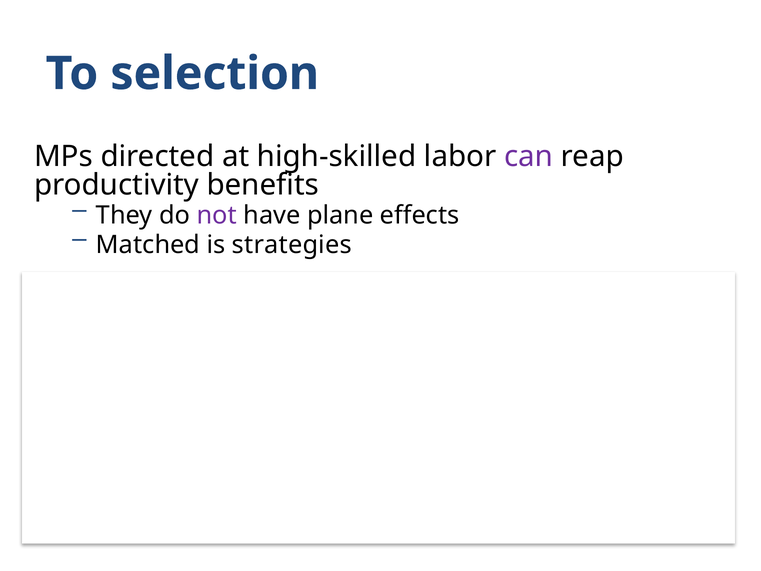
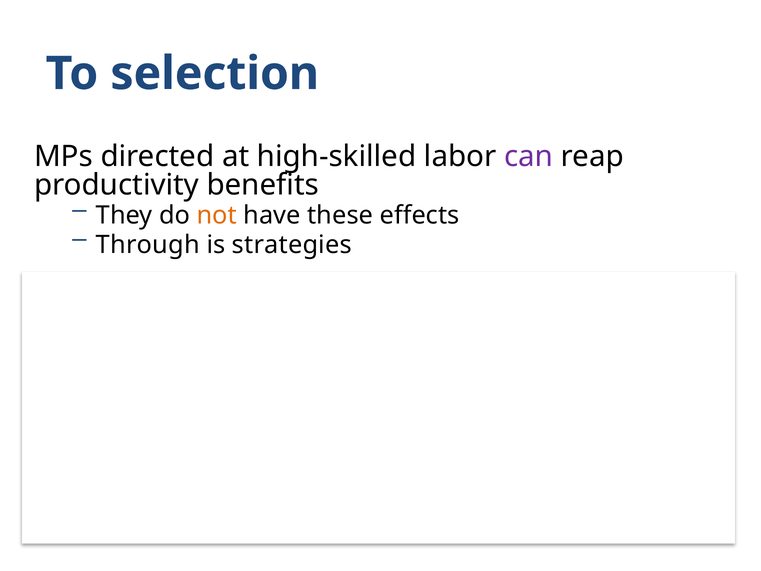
not colour: purple -> orange (217, 215)
have plane: plane -> these (340, 215)
Matched: Matched -> Through (148, 245)
